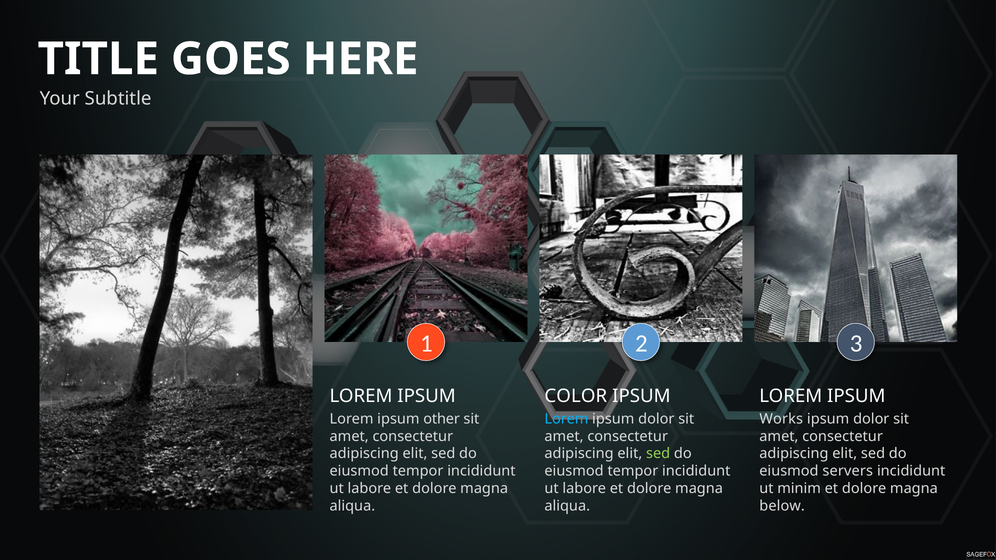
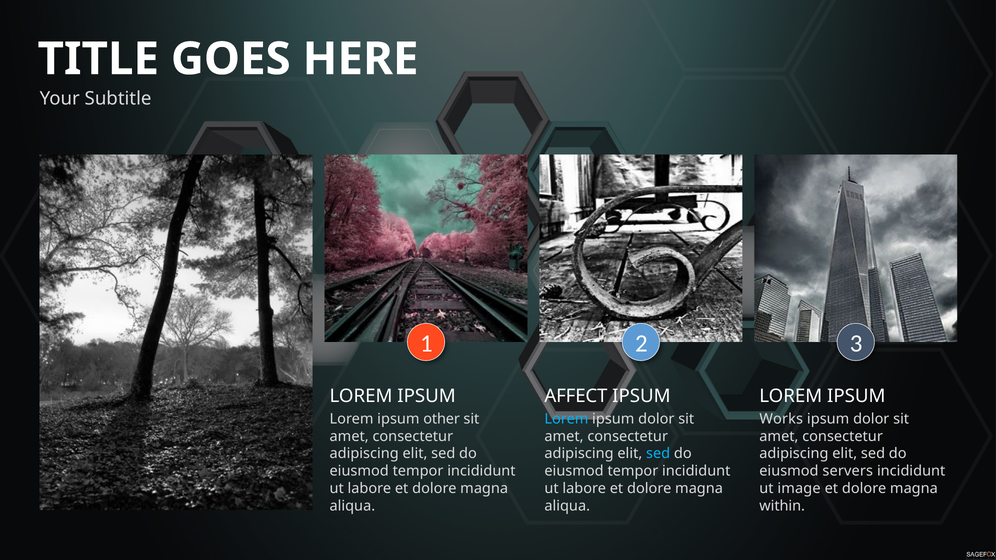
COLOR: COLOR -> AFFECT (576, 396)
sed colour: light green -> light blue (658, 454)
minim: minim -> image (799, 489)
below: below -> within (782, 506)
